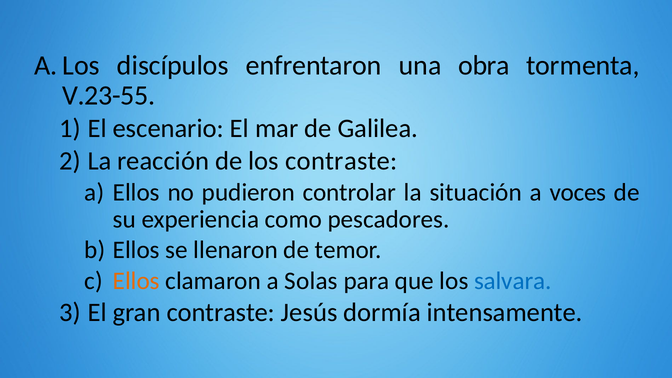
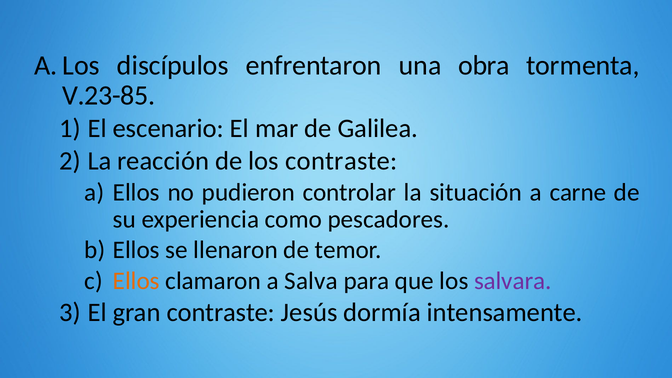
V.23-55: V.23-55 -> V.23-85 (109, 95)
voces: voces -> carne (578, 192)
Solas: Solas -> Salva (311, 281)
salvara colour: blue -> purple (513, 281)
